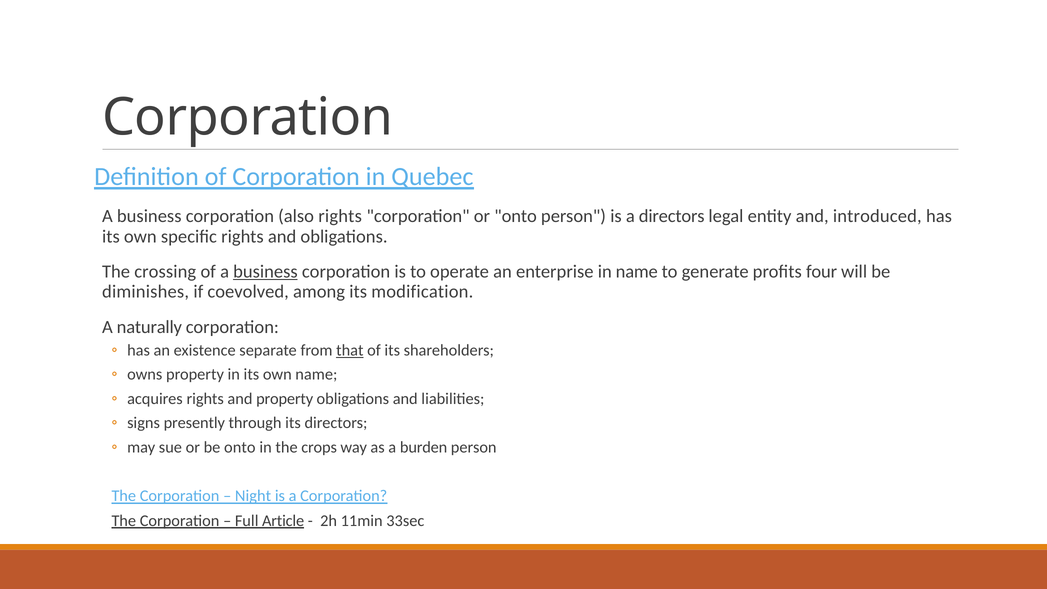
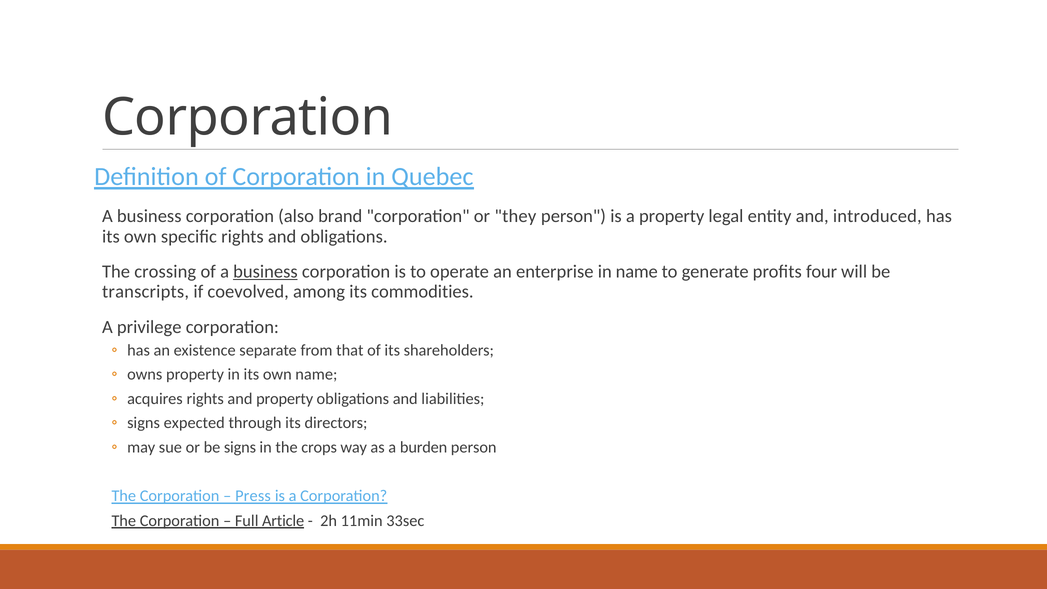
also rights: rights -> brand (340, 216)
or onto: onto -> they (515, 216)
a directors: directors -> property (672, 216)
diminishes: diminishes -> transcripts (146, 292)
modification: modification -> commodities (422, 292)
naturally: naturally -> privilege (149, 327)
that underline: present -> none (350, 350)
presently: presently -> expected (194, 423)
be onto: onto -> signs (240, 447)
Night: Night -> Press (253, 496)
